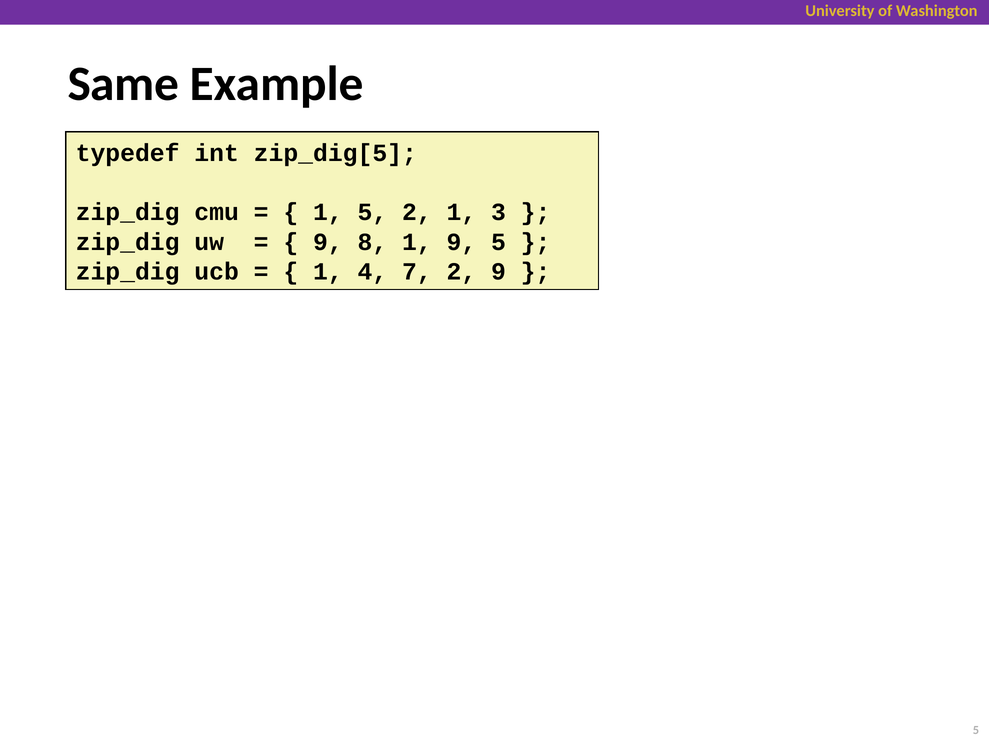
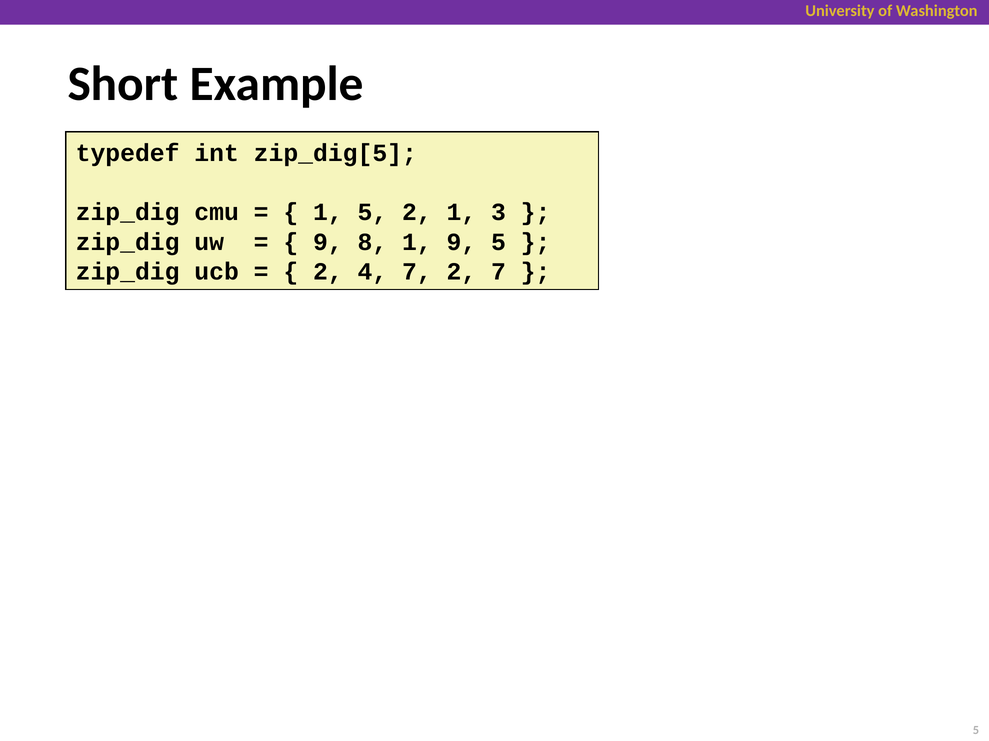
Same: Same -> Short (123, 84)
1: 1 -> 2 (328, 272)
2 9: 9 -> 7 (498, 272)
